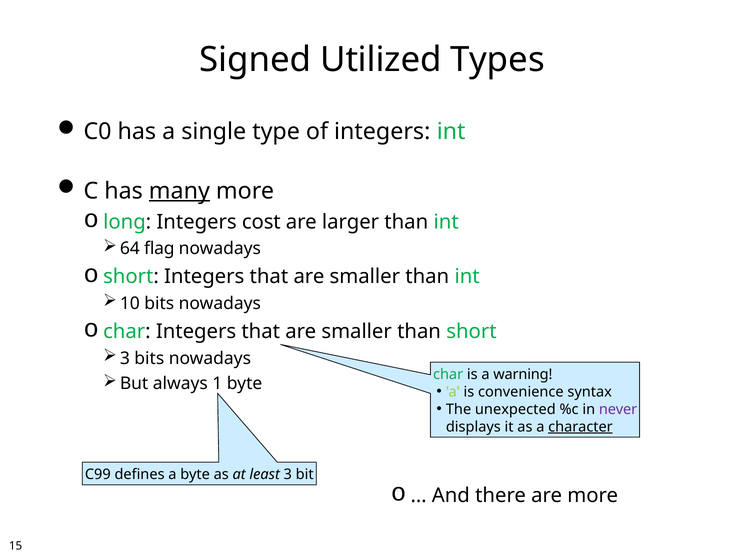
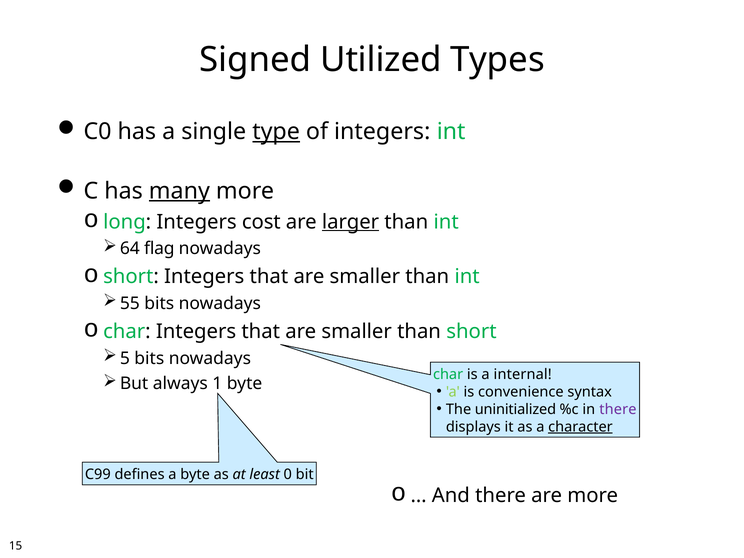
type underline: none -> present (276, 132)
larger underline: none -> present (351, 222)
10: 10 -> 55 (130, 304)
3: 3 -> 5 (125, 358)
warning: warning -> internal (523, 375)
unexpected: unexpected -> uninitialized (515, 409)
in never: never -> there (618, 409)
least 3: 3 -> 0 (288, 475)
